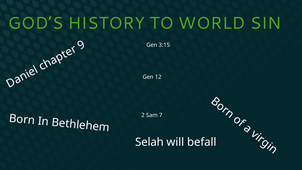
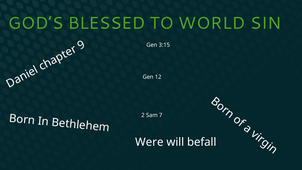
HISTORY: HISTORY -> BLESSED (107, 23)
Selah: Selah -> Were (149, 142)
